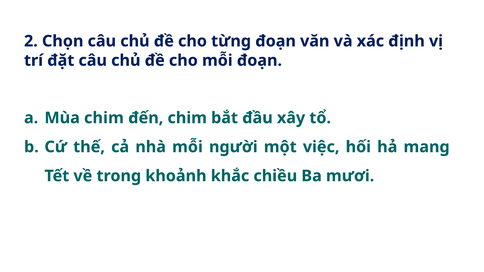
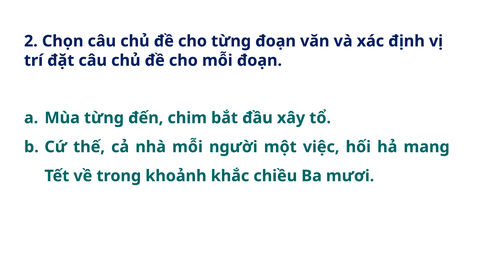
Mùa chim: chim -> từng (104, 118)
